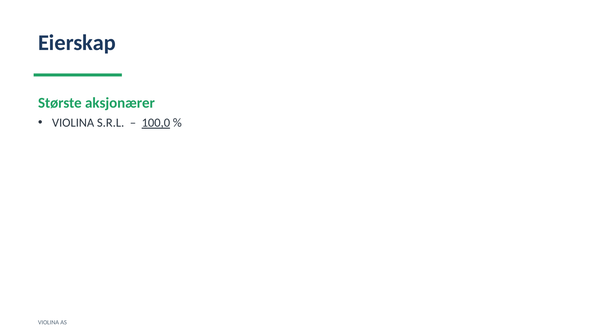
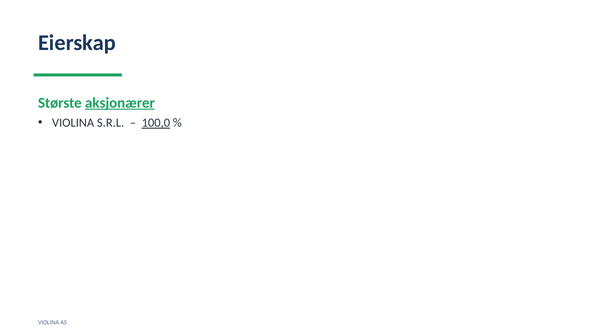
aksjonærer underline: none -> present (120, 103)
